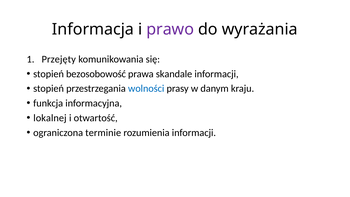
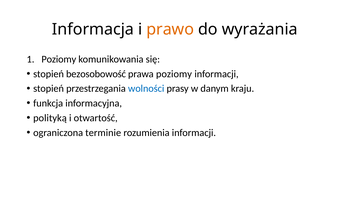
prawo colour: purple -> orange (170, 29)
Przejęty: Przejęty -> Poziomy (59, 59)
prawa skandale: skandale -> poziomy (174, 74)
lokalnej: lokalnej -> polityką (50, 118)
